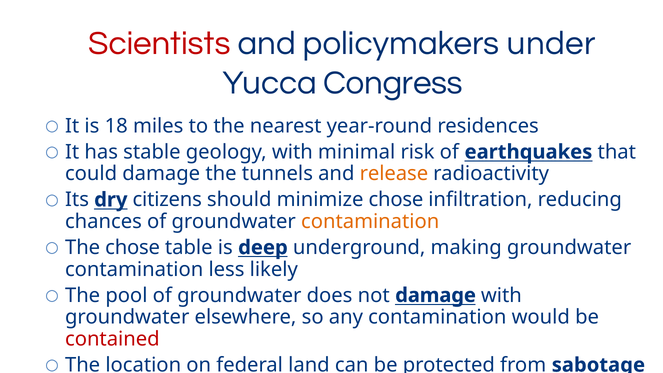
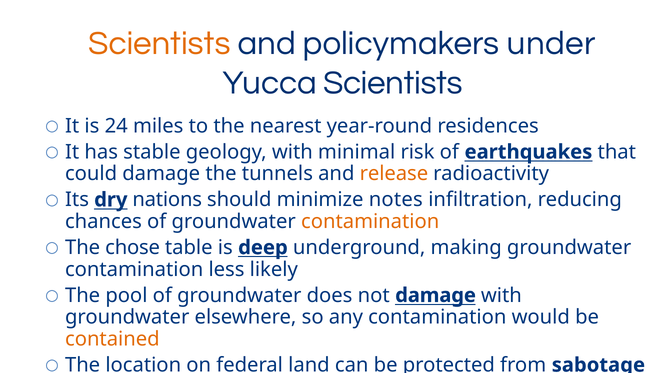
Scientists colour: red -> orange (159, 43)
Yucca Congress: Congress -> Scientists (393, 83)
18: 18 -> 24 (116, 126)
citizens: citizens -> nations (167, 200)
minimize chose: chose -> notes (396, 200)
contained colour: red -> orange (112, 339)
